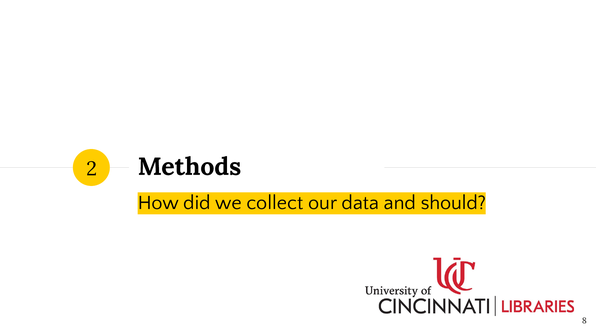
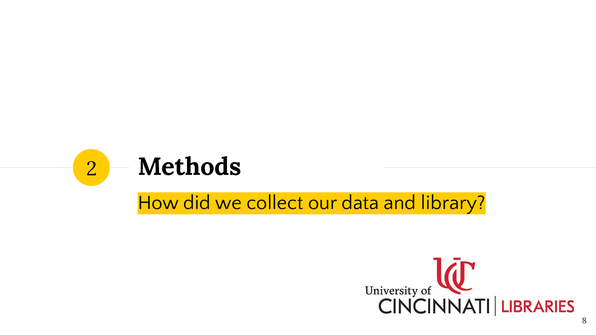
should: should -> library (453, 203)
